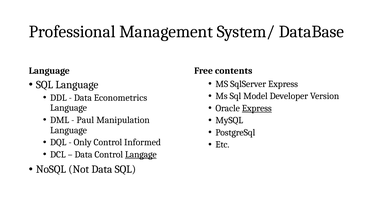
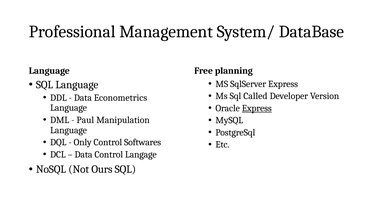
contents: contents -> planning (234, 71)
Model: Model -> Called (255, 96)
Informed: Informed -> Softwares (143, 143)
Langage underline: present -> none (141, 155)
Not Data: Data -> Ours (102, 170)
